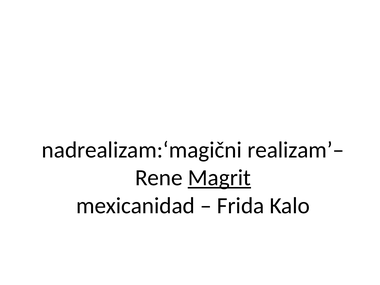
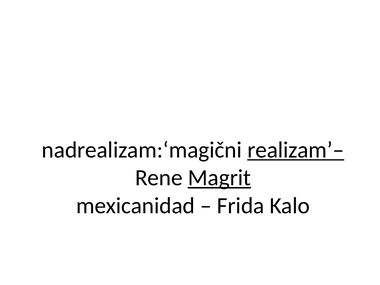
realizam’– underline: none -> present (296, 150)
